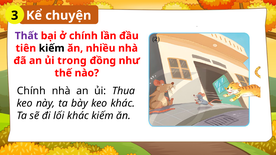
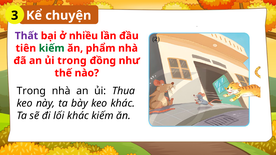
ở chính: chính -> nhiều (83, 36)
kiếm colour: black -> green (52, 48)
nhiều: nhiều -> phẩm (101, 48)
Chính: Chính -> Trong (31, 91)
